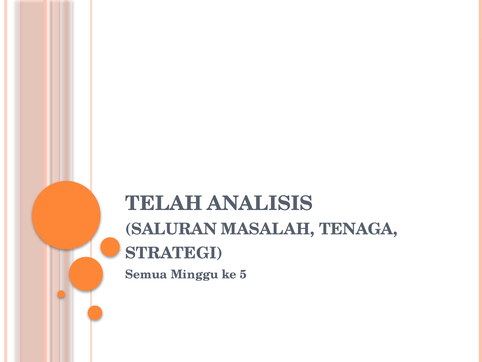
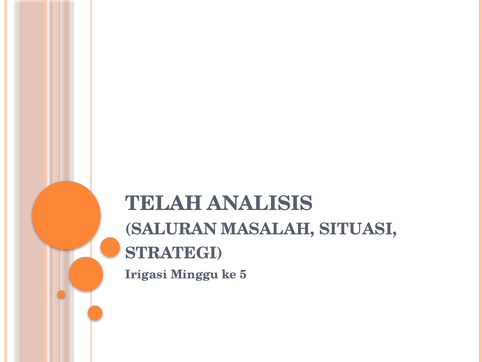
TENAGA: TENAGA -> SITUASI (358, 229)
Semua: Semua -> Irigasi (146, 274)
